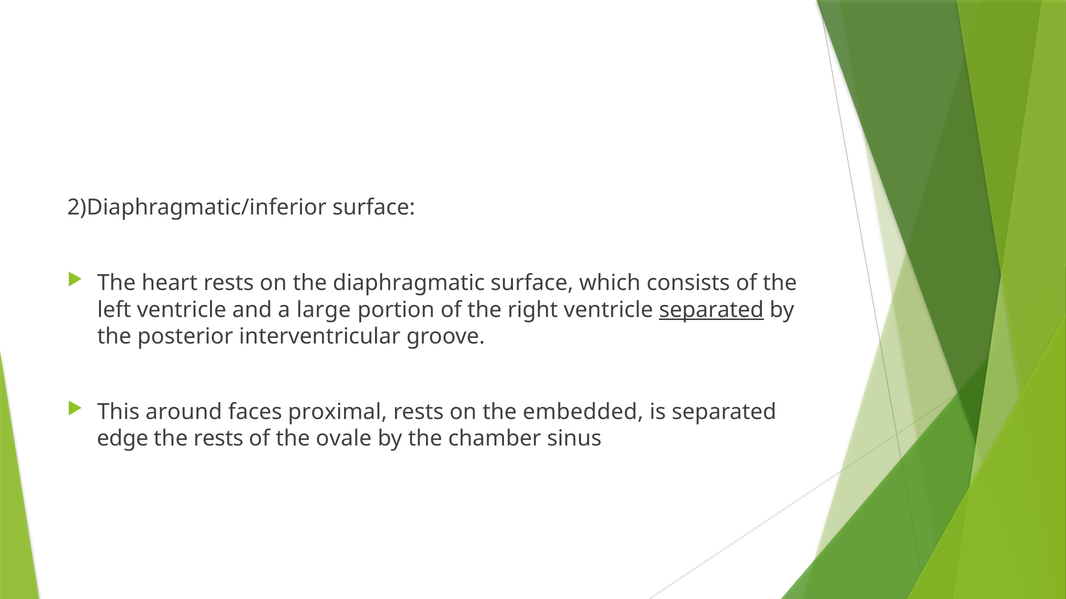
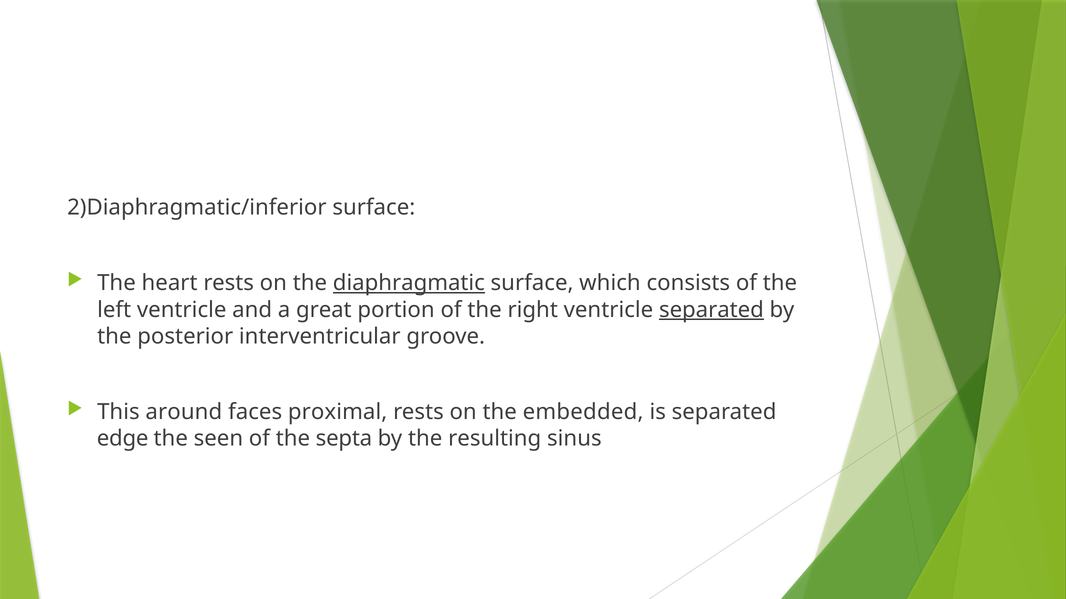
diaphragmatic underline: none -> present (409, 283)
large: large -> great (324, 310)
the rests: rests -> seen (218, 439)
ovale: ovale -> septa (344, 439)
chamber: chamber -> resulting (495, 439)
